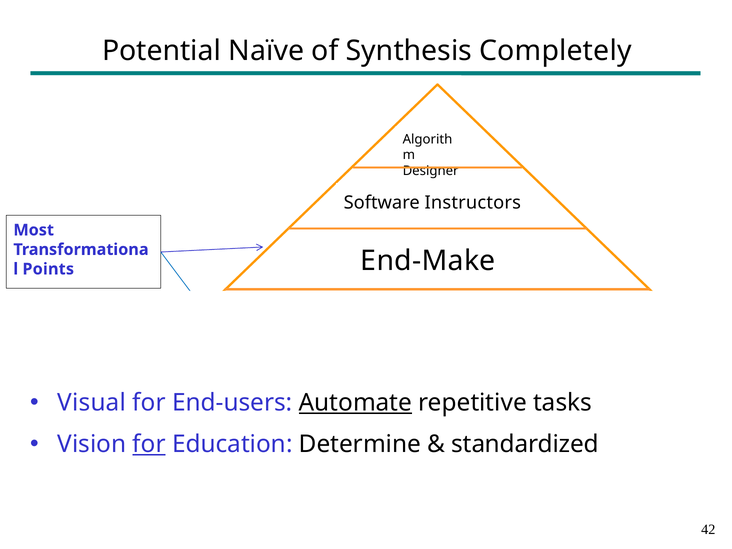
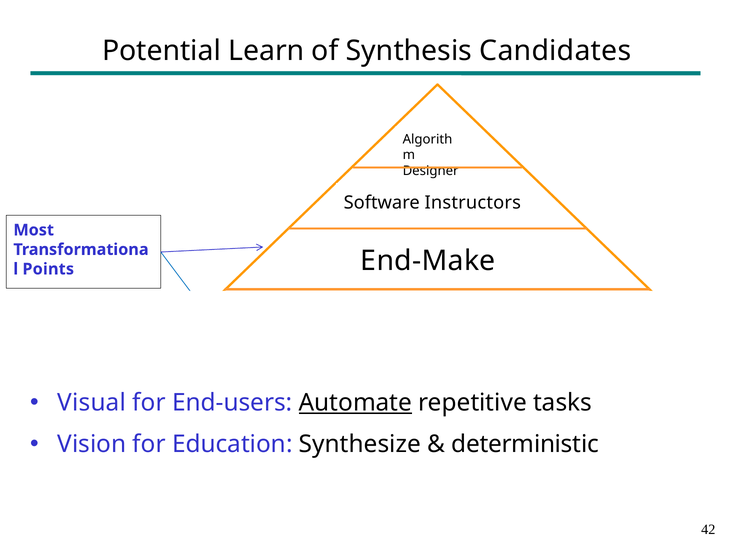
Naïve: Naïve -> Learn (266, 51)
Completely: Completely -> Candidates (555, 51)
for underline: present -> none (149, 444)
Determine: Determine -> Synthesize (360, 444)
standardized: standardized -> deterministic (525, 444)
